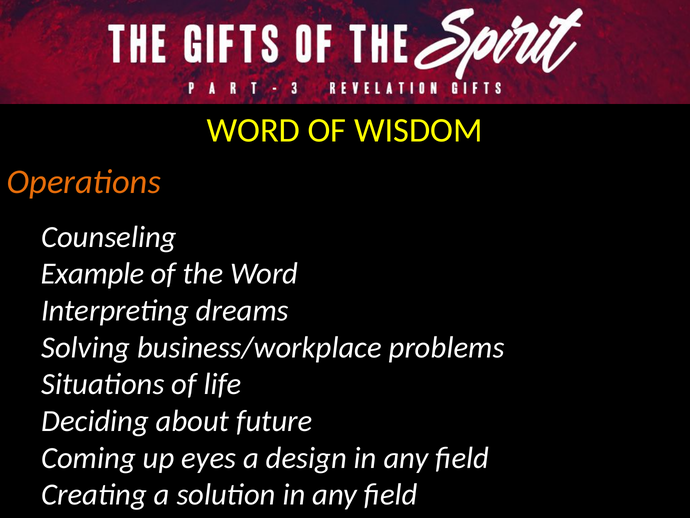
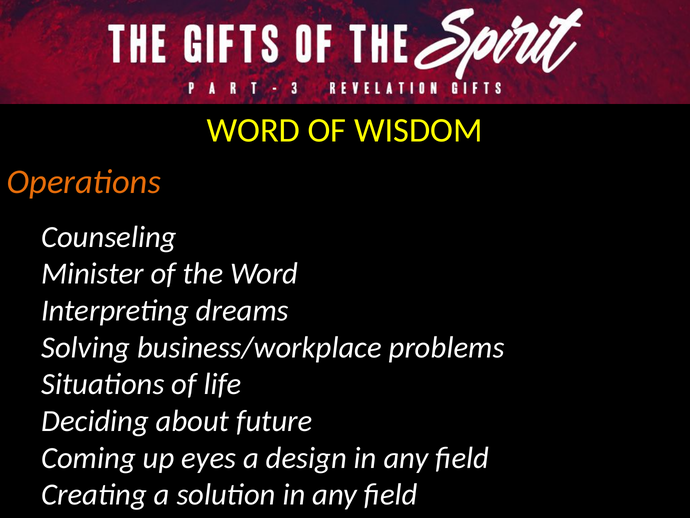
Example: Example -> Minister (92, 273)
